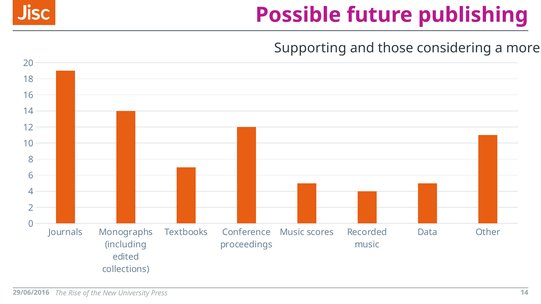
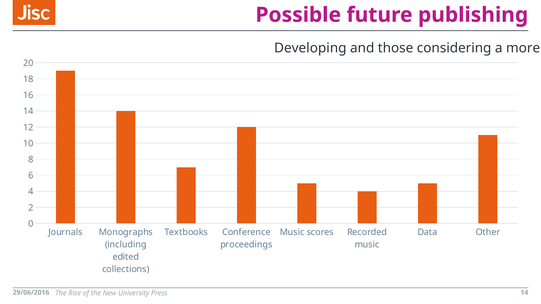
Supporting: Supporting -> Developing (310, 48)
